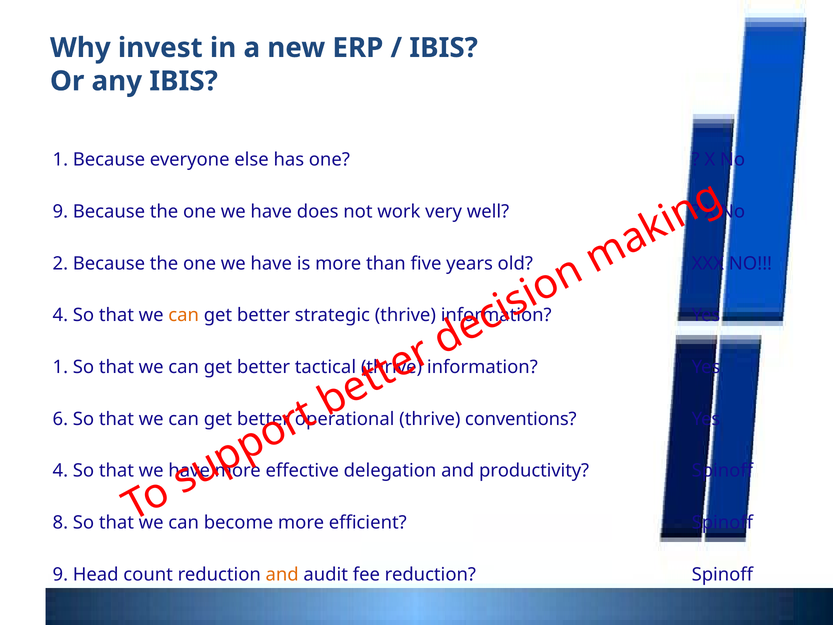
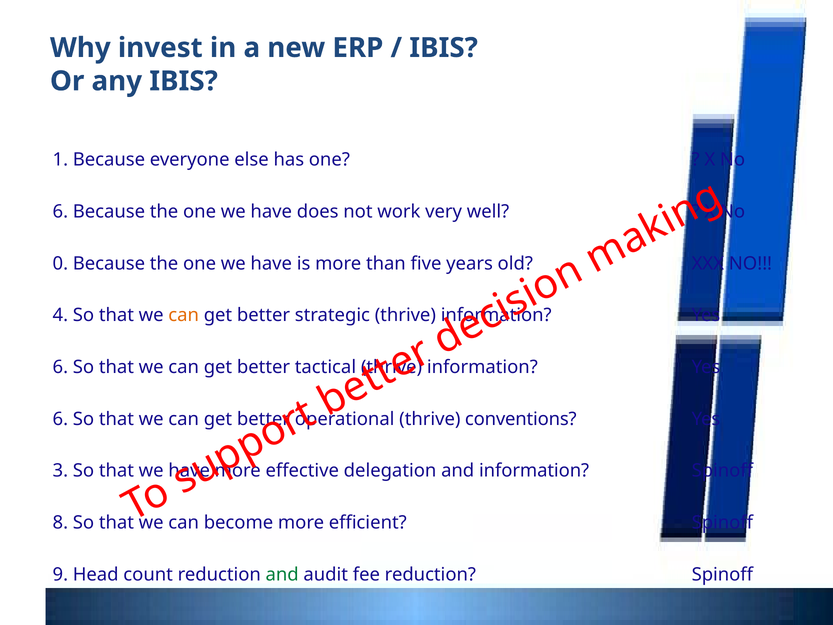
9: 9 -> 6 (60, 212)
2: 2 -> 0 (60, 263)
1: 1 -> 6 (60, 367)
4: 4 -> 3 (60, 471)
and productivity: productivity -> information (534, 471)
and colour: orange -> green (282, 574)
